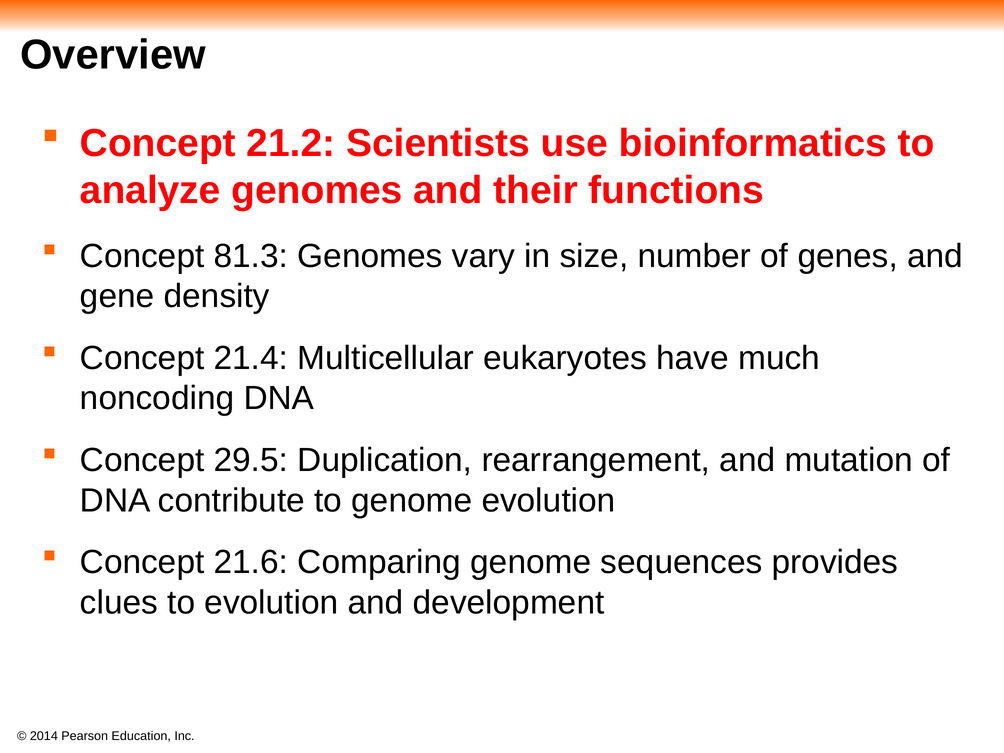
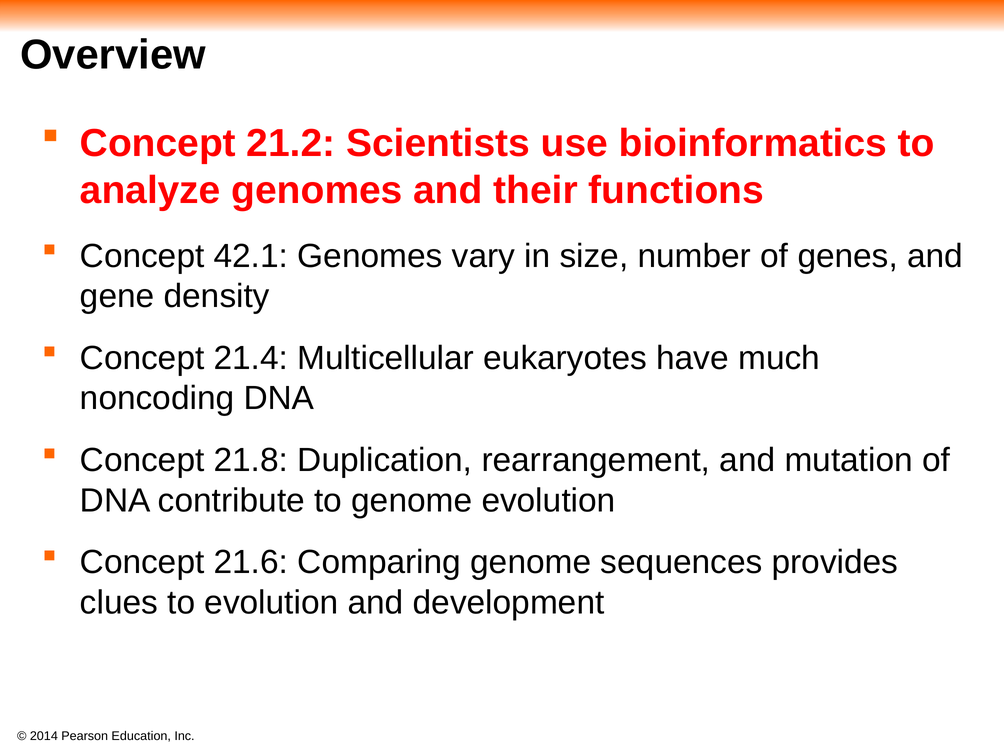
81.3: 81.3 -> 42.1 (251, 256)
29.5: 29.5 -> 21.8 (251, 460)
